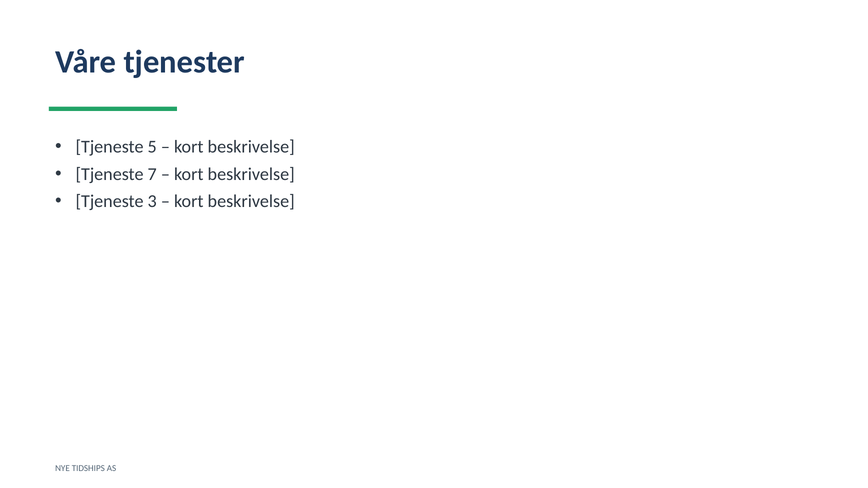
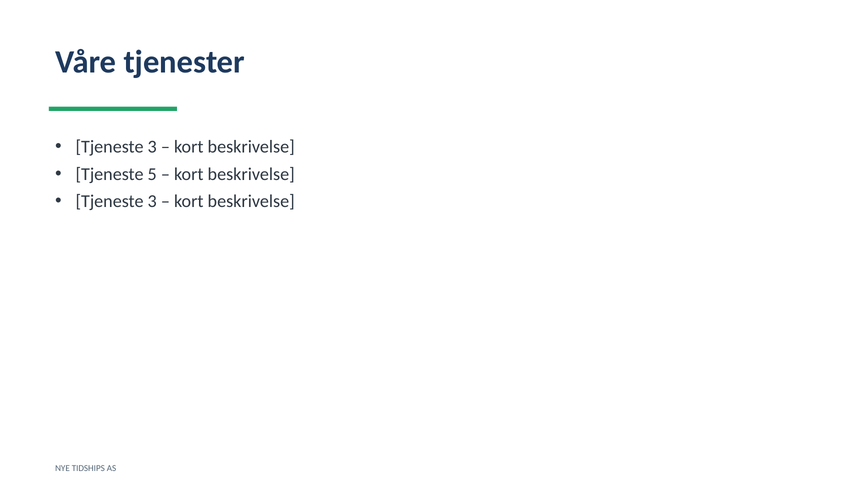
5: 5 -> 3 (152, 147)
7: 7 -> 5 (152, 174)
